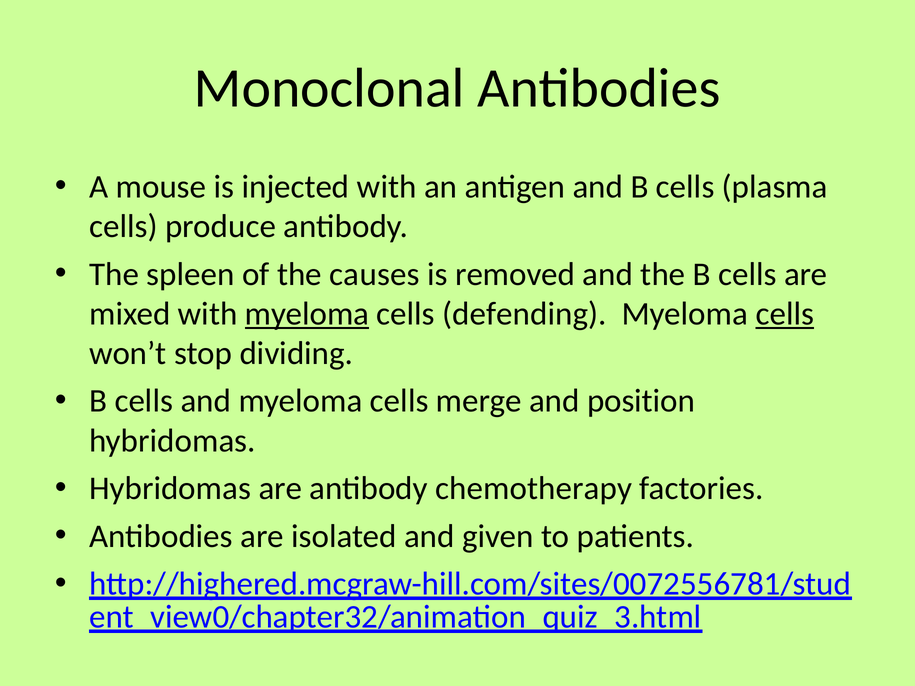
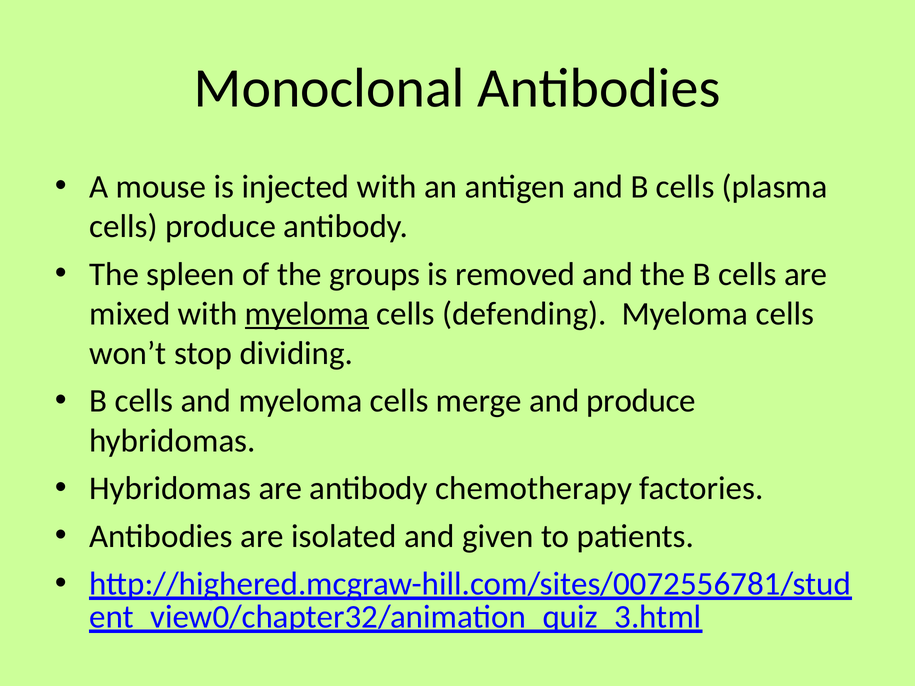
causes: causes -> groups (375, 274)
cells underline: present -> none (785, 314)
and position: position -> produce (641, 401)
